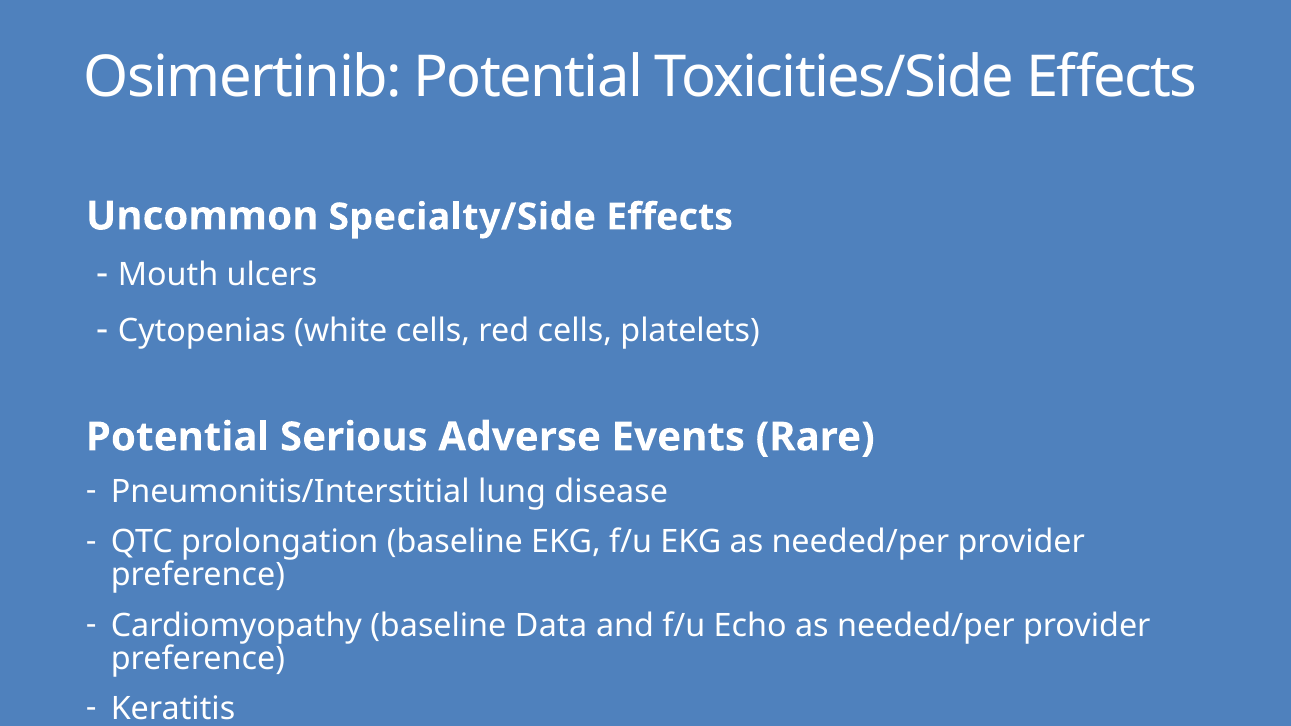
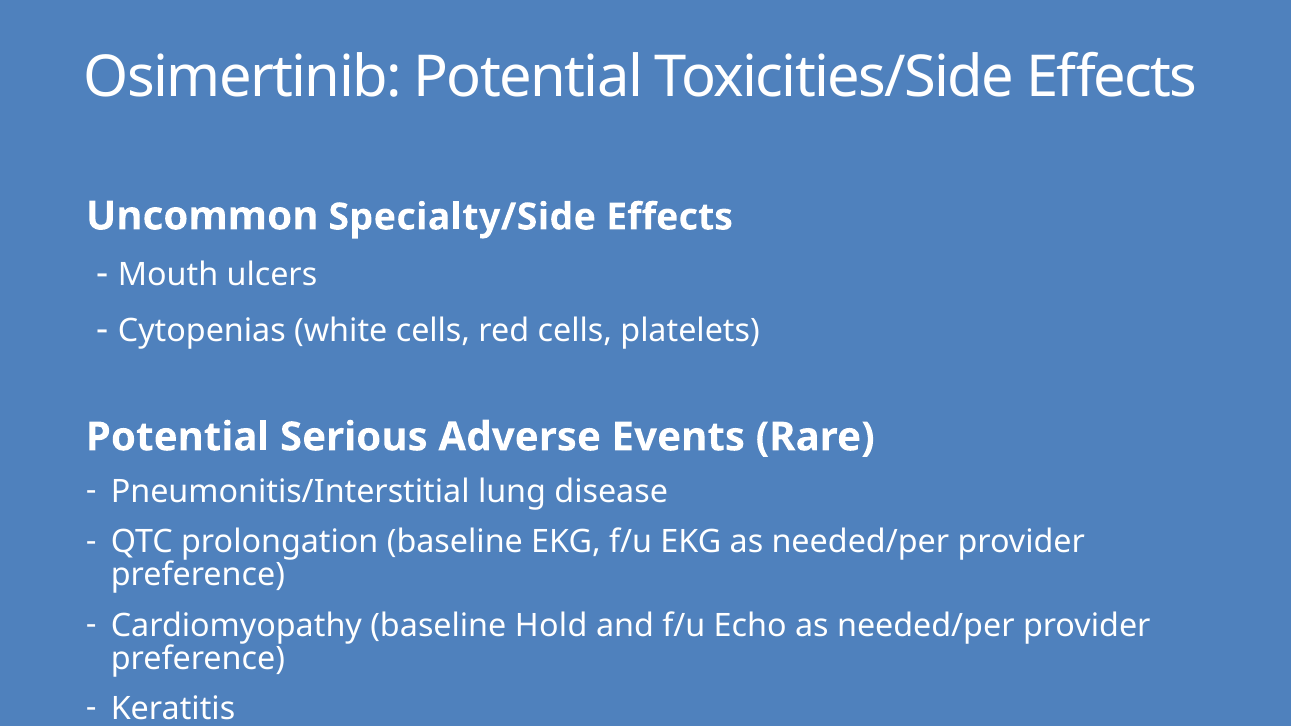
Data: Data -> Hold (551, 626)
